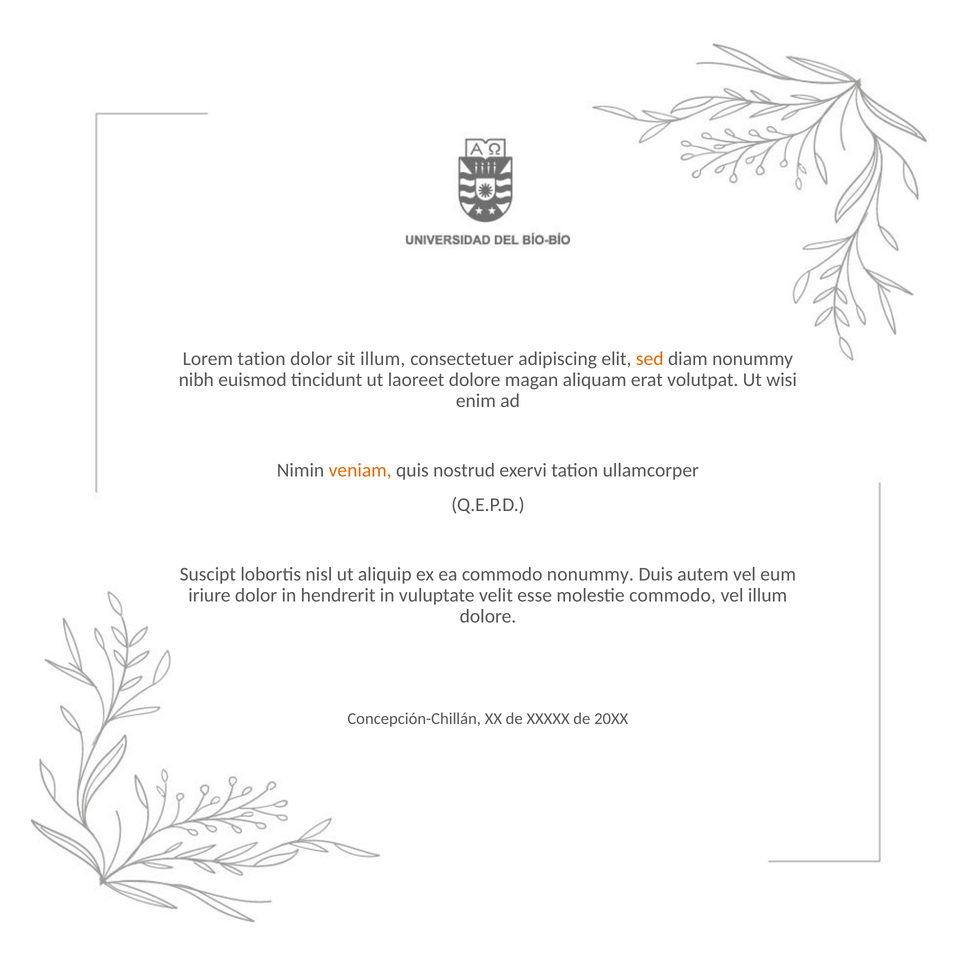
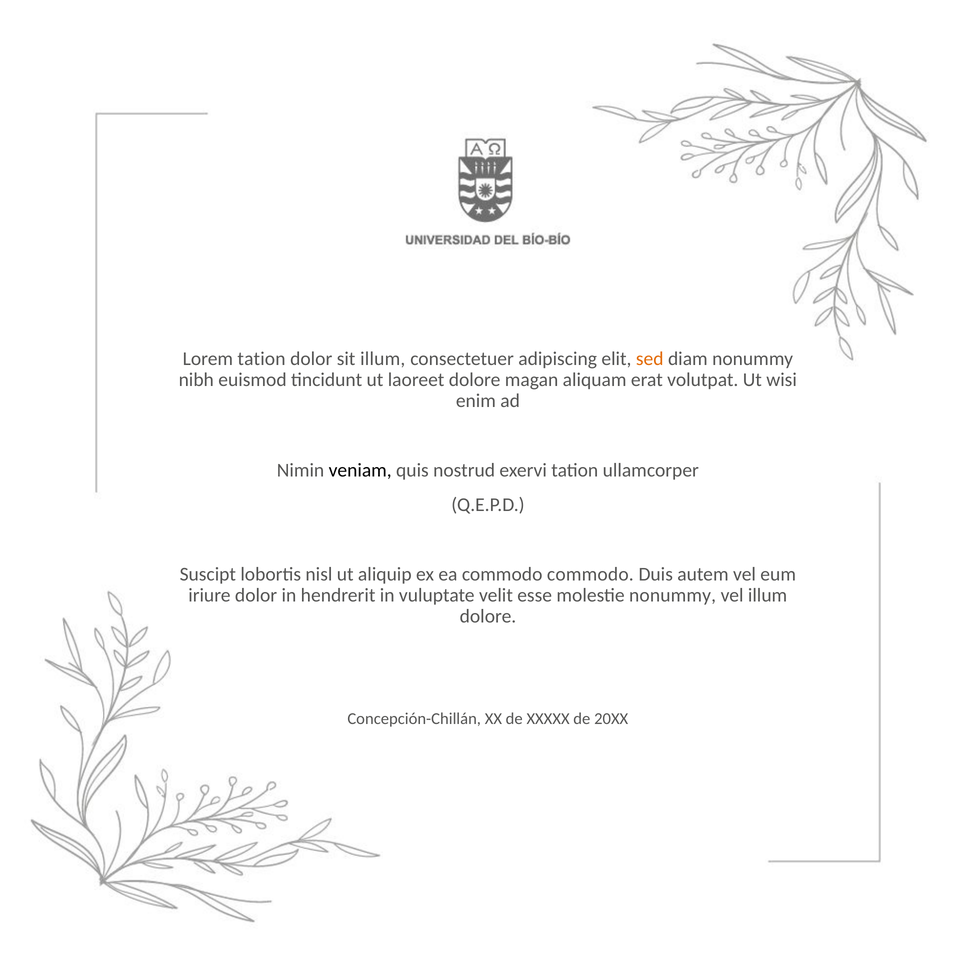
veniam colour: orange -> black (360, 470)
commodo nonummy: nonummy -> commodo (590, 574)
molestie commodo: commodo -> nonummy (673, 595)
